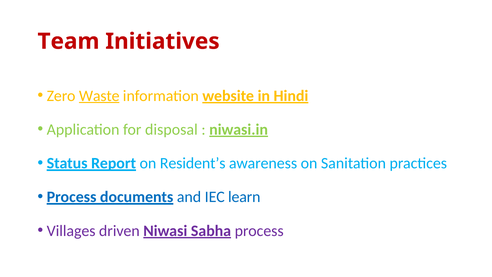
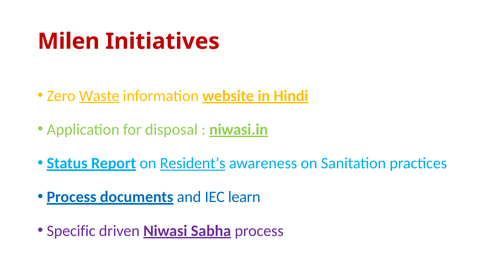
Team: Team -> Milen (69, 41)
Resident’s underline: none -> present (193, 163)
Villages: Villages -> Specific (71, 231)
